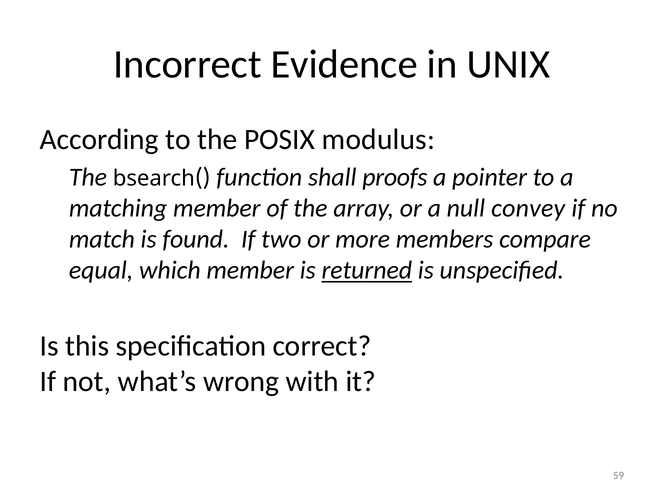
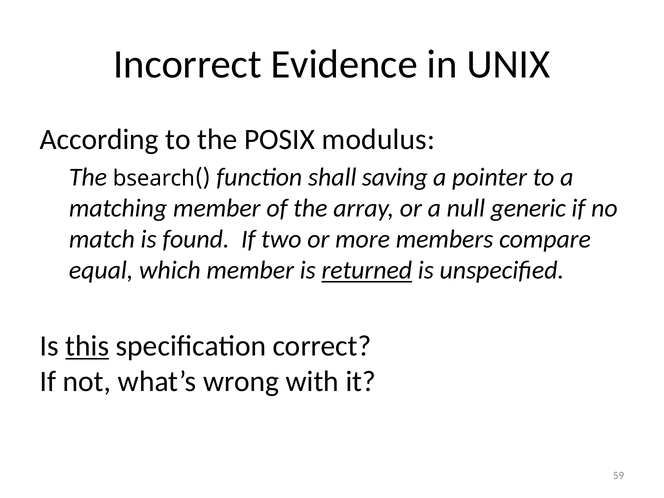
proofs: proofs -> saving (395, 177)
convey: convey -> generic (528, 208)
this underline: none -> present (87, 346)
